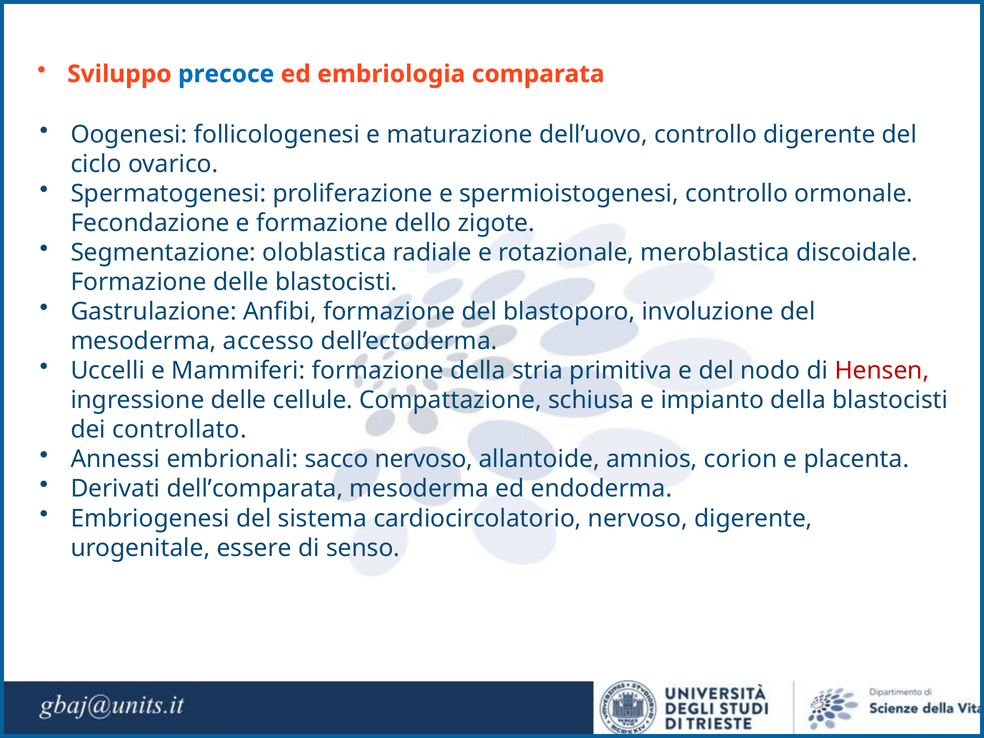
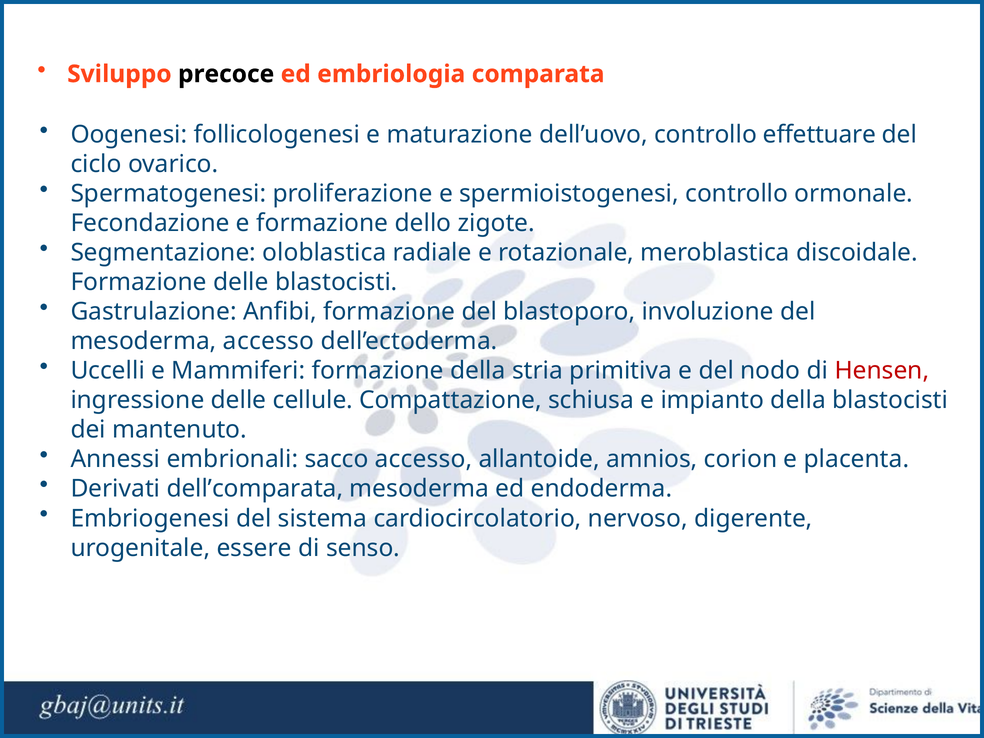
precoce colour: blue -> black (226, 74)
controllo digerente: digerente -> effettuare (820, 135)
controllato: controllato -> mantenuto (180, 430)
sacco nervoso: nervoso -> accesso (424, 459)
